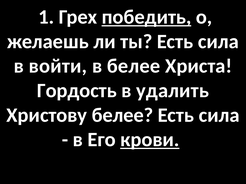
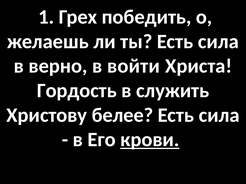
победить underline: present -> none (147, 17)
войти: войти -> верно (58, 66)
в белее: белее -> войти (134, 66)
удалить: удалить -> служить (173, 91)
